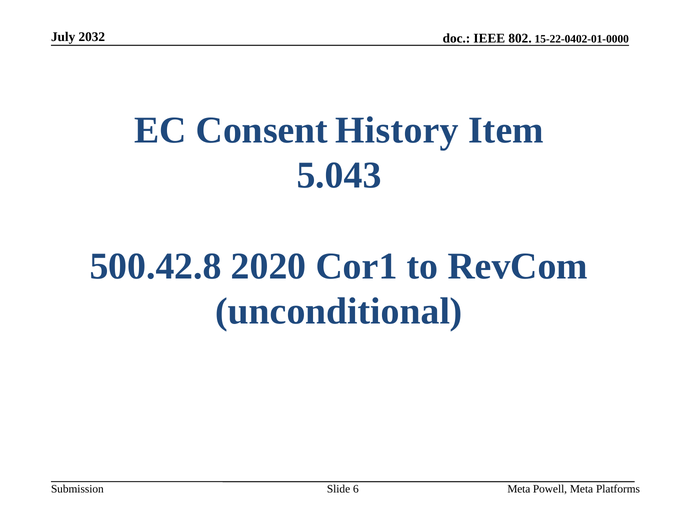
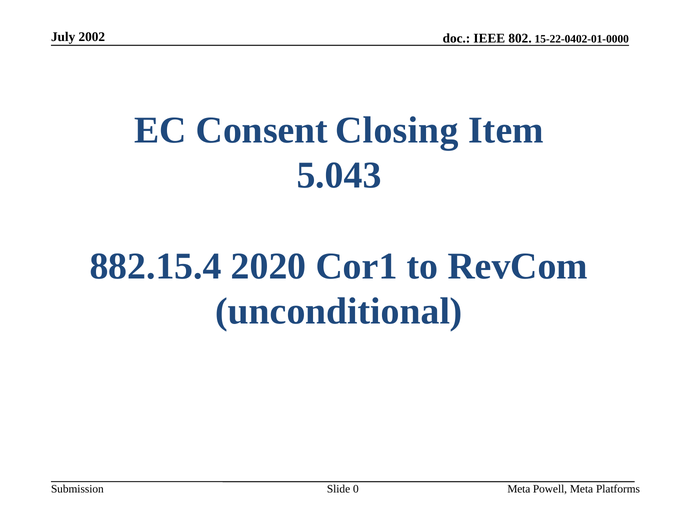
2032: 2032 -> 2002 (92, 37)
History: History -> Closing (397, 130)
500.42.8: 500.42.8 -> 882.15.4 (156, 266)
6: 6 -> 0 (356, 489)
